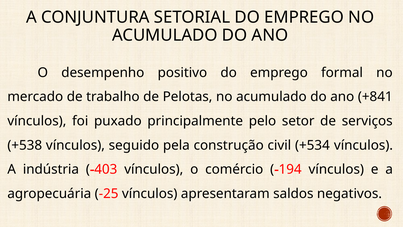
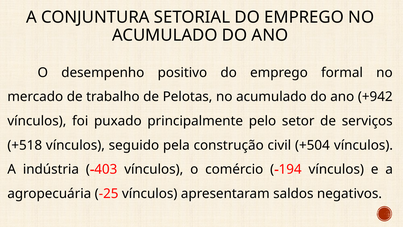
+841: +841 -> +942 (375, 97)
+538: +538 -> +518 (25, 145)
+534: +534 -> +504 (312, 145)
